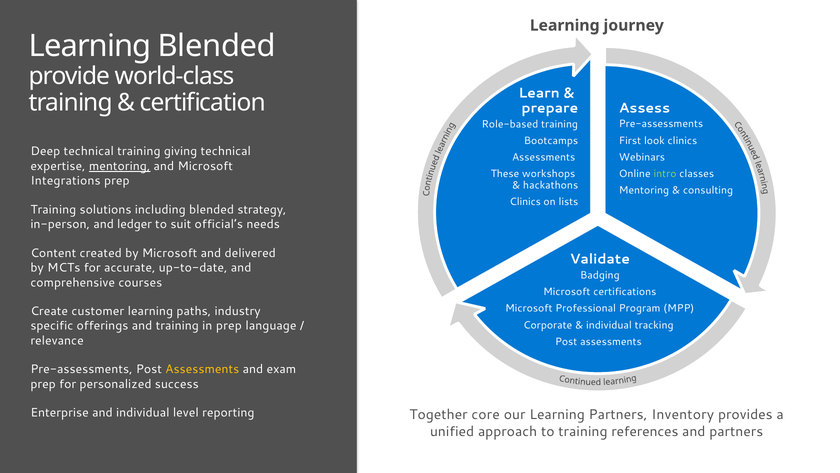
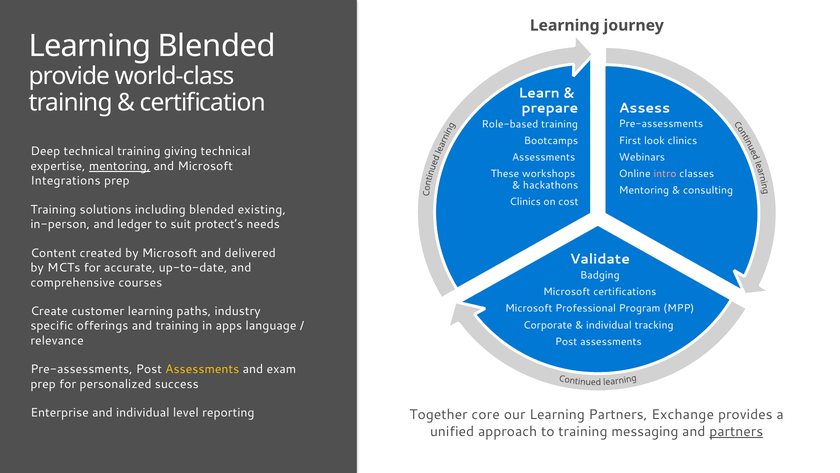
intro colour: light green -> pink (665, 174)
lists: lists -> cost (568, 202)
strategy: strategy -> existing (262, 209)
official’s: official’s -> protect’s (219, 224)
in prep: prep -> apps (229, 326)
Inventory: Inventory -> Exchange (683, 414)
references: references -> messaging (645, 431)
partners underline: none -> present (736, 431)
